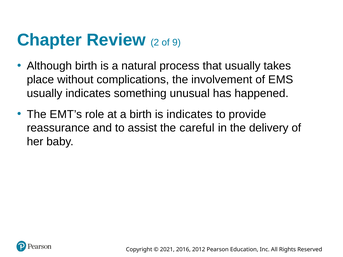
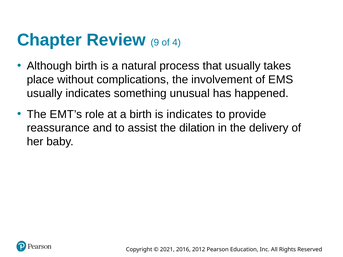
2: 2 -> 9 (155, 43)
9: 9 -> 4 (177, 43)
careful: careful -> dilation (197, 128)
